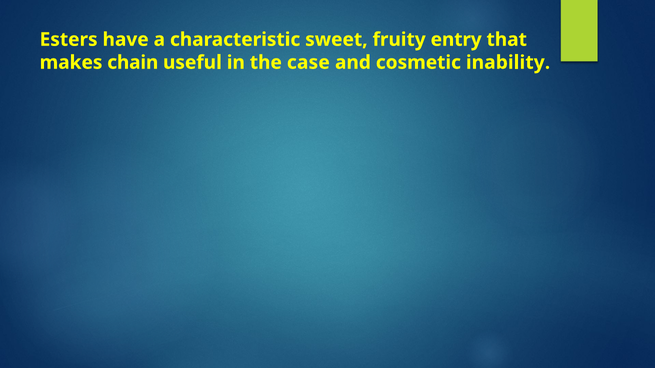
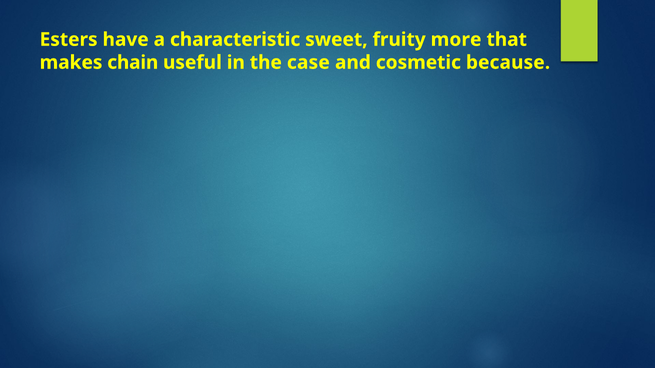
entry: entry -> more (456, 40)
inability: inability -> because (508, 63)
